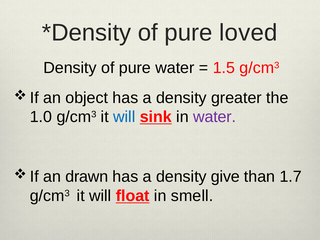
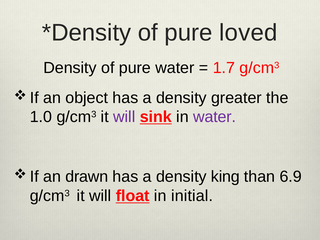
1.5: 1.5 -> 1.7 (224, 68)
will colour: blue -> purple (124, 117)
give: give -> king (225, 177)
1.7: 1.7 -> 6.9 (291, 177)
smell: smell -> initial (192, 196)
